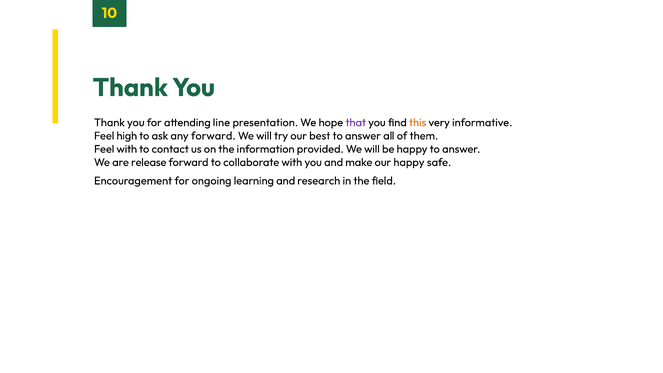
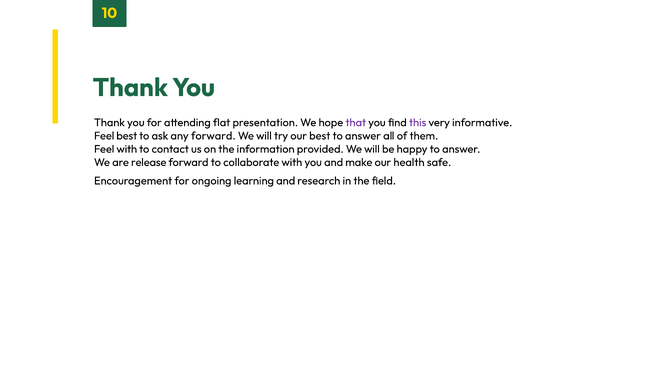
line: line -> flat (222, 123)
this colour: orange -> purple (418, 123)
Feel high: high -> best (127, 136)
our happy: happy -> health (409, 162)
